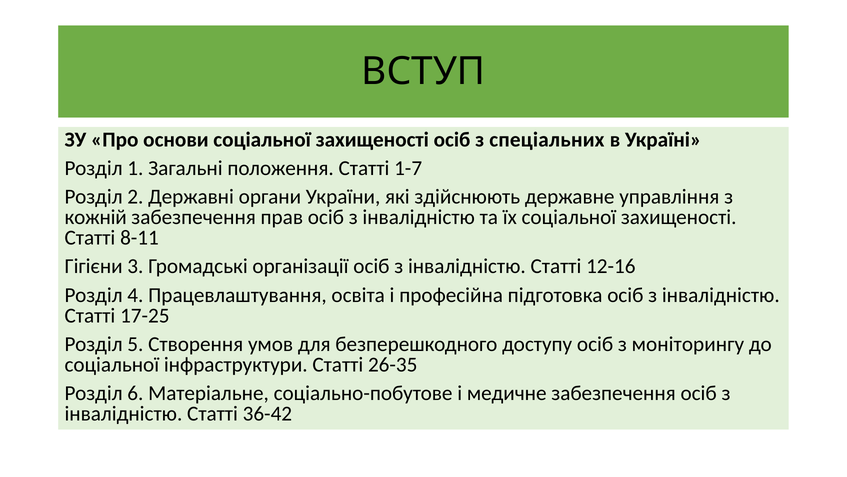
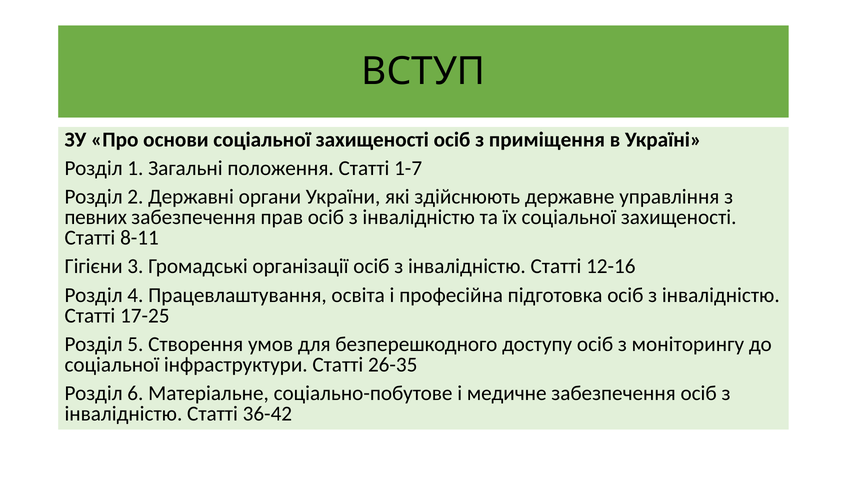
спеціальних: спеціальних -> приміщення (547, 139)
кожній: кожній -> певних (96, 217)
